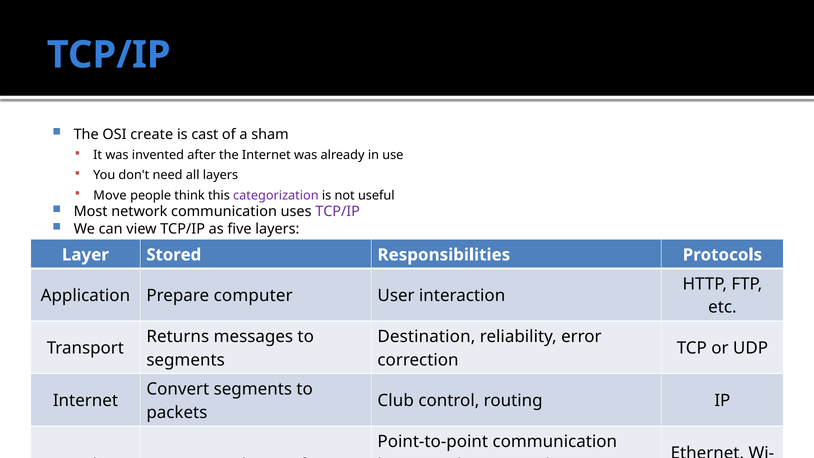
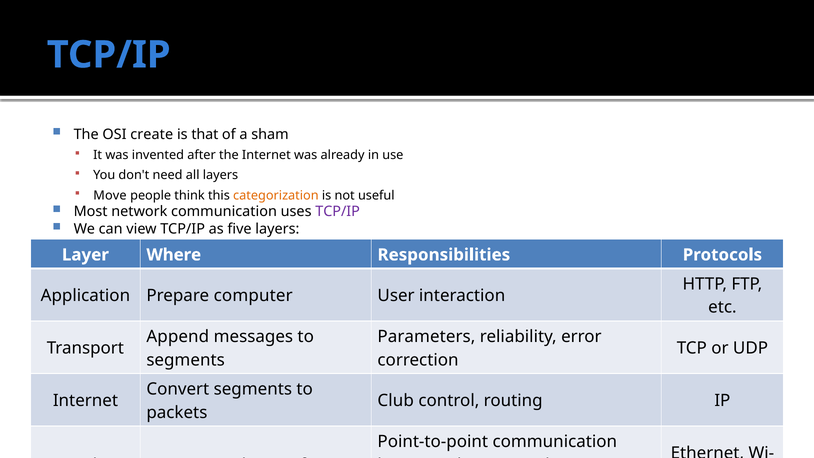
cast: cast -> that (205, 134)
categorization colour: purple -> orange (276, 195)
Stored: Stored -> Where (174, 255)
Returns: Returns -> Append (178, 337)
Destination: Destination -> Parameters (426, 337)
